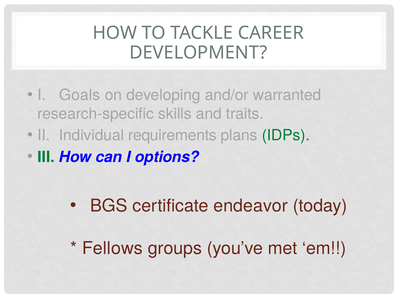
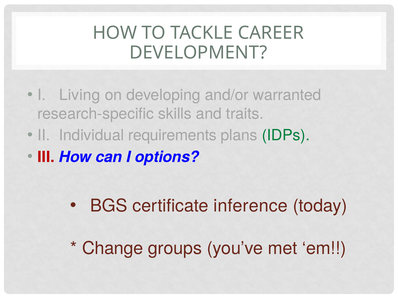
Goals: Goals -> Living (80, 95)
III colour: green -> red (46, 157)
endeavor: endeavor -> inference (251, 206)
Fellows: Fellows -> Change (113, 249)
